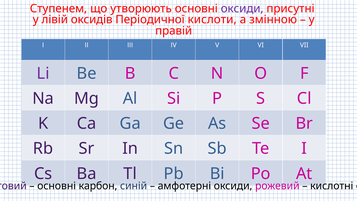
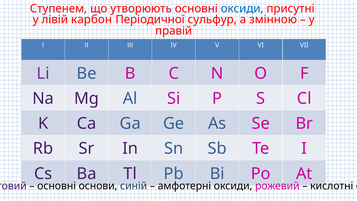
оксиди colour: purple -> blue (242, 9)
оксидів: оксидів -> карбон (92, 20)
кислоти: кислоти -> сульфур (212, 20)
карбон: карбон -> основи (98, 186)
